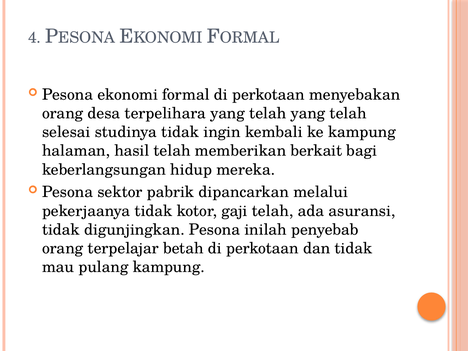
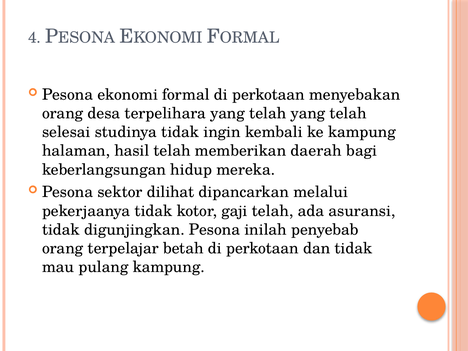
berkait: berkait -> daerah (316, 151)
pabrik: pabrik -> dilihat (171, 192)
